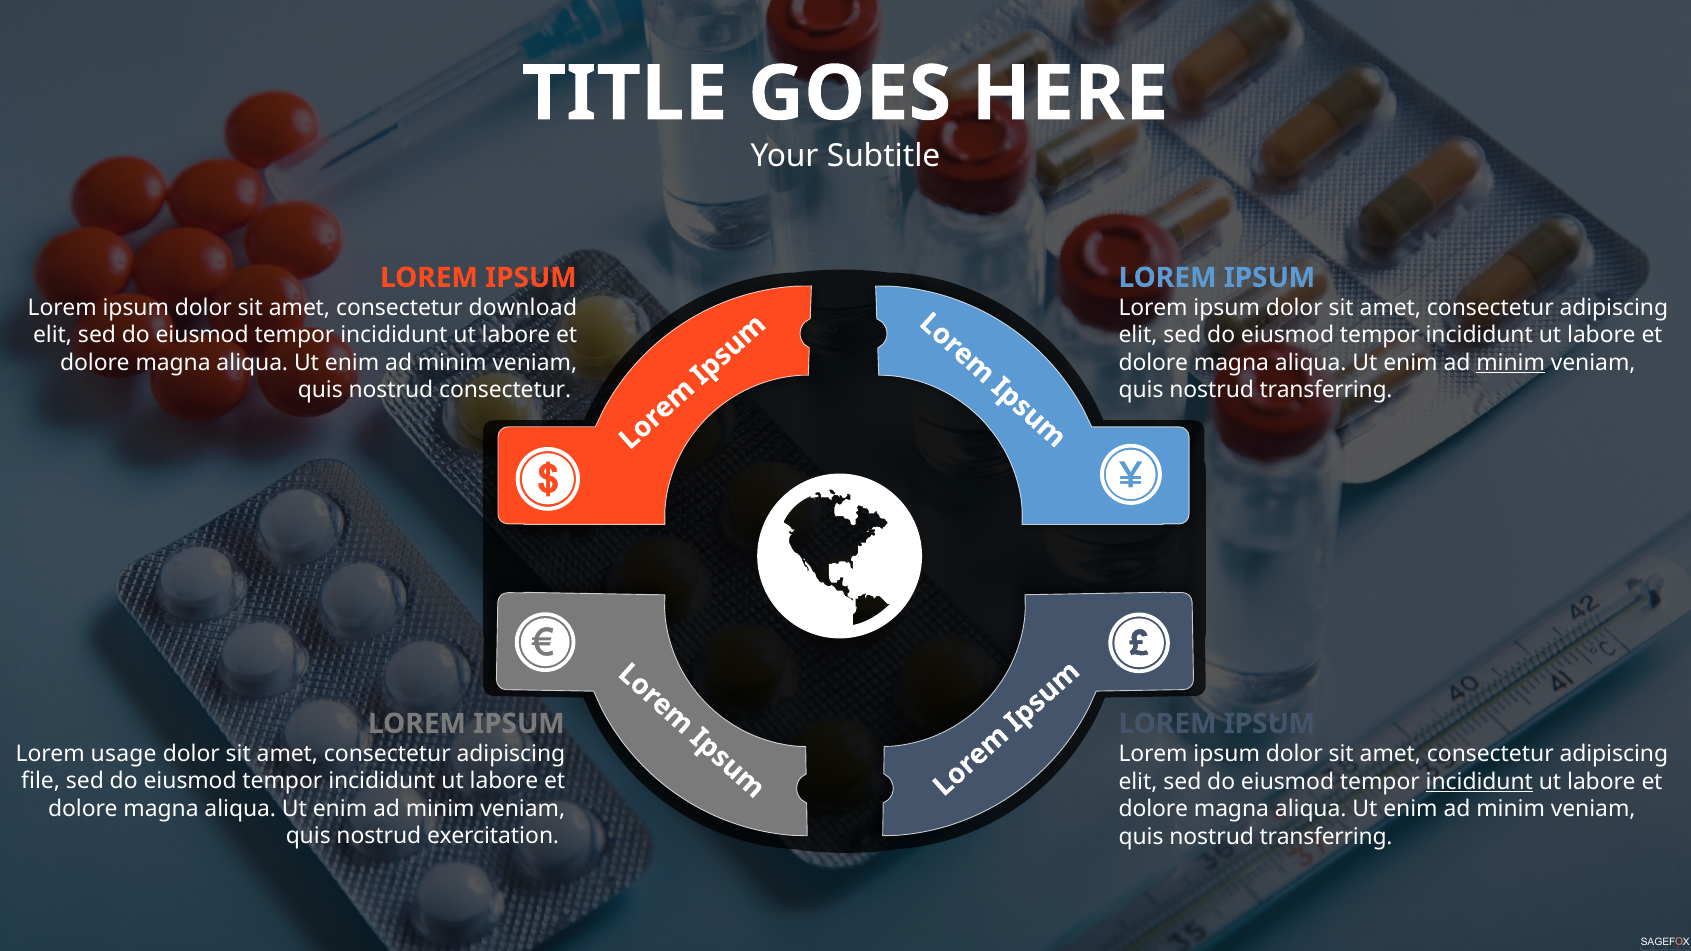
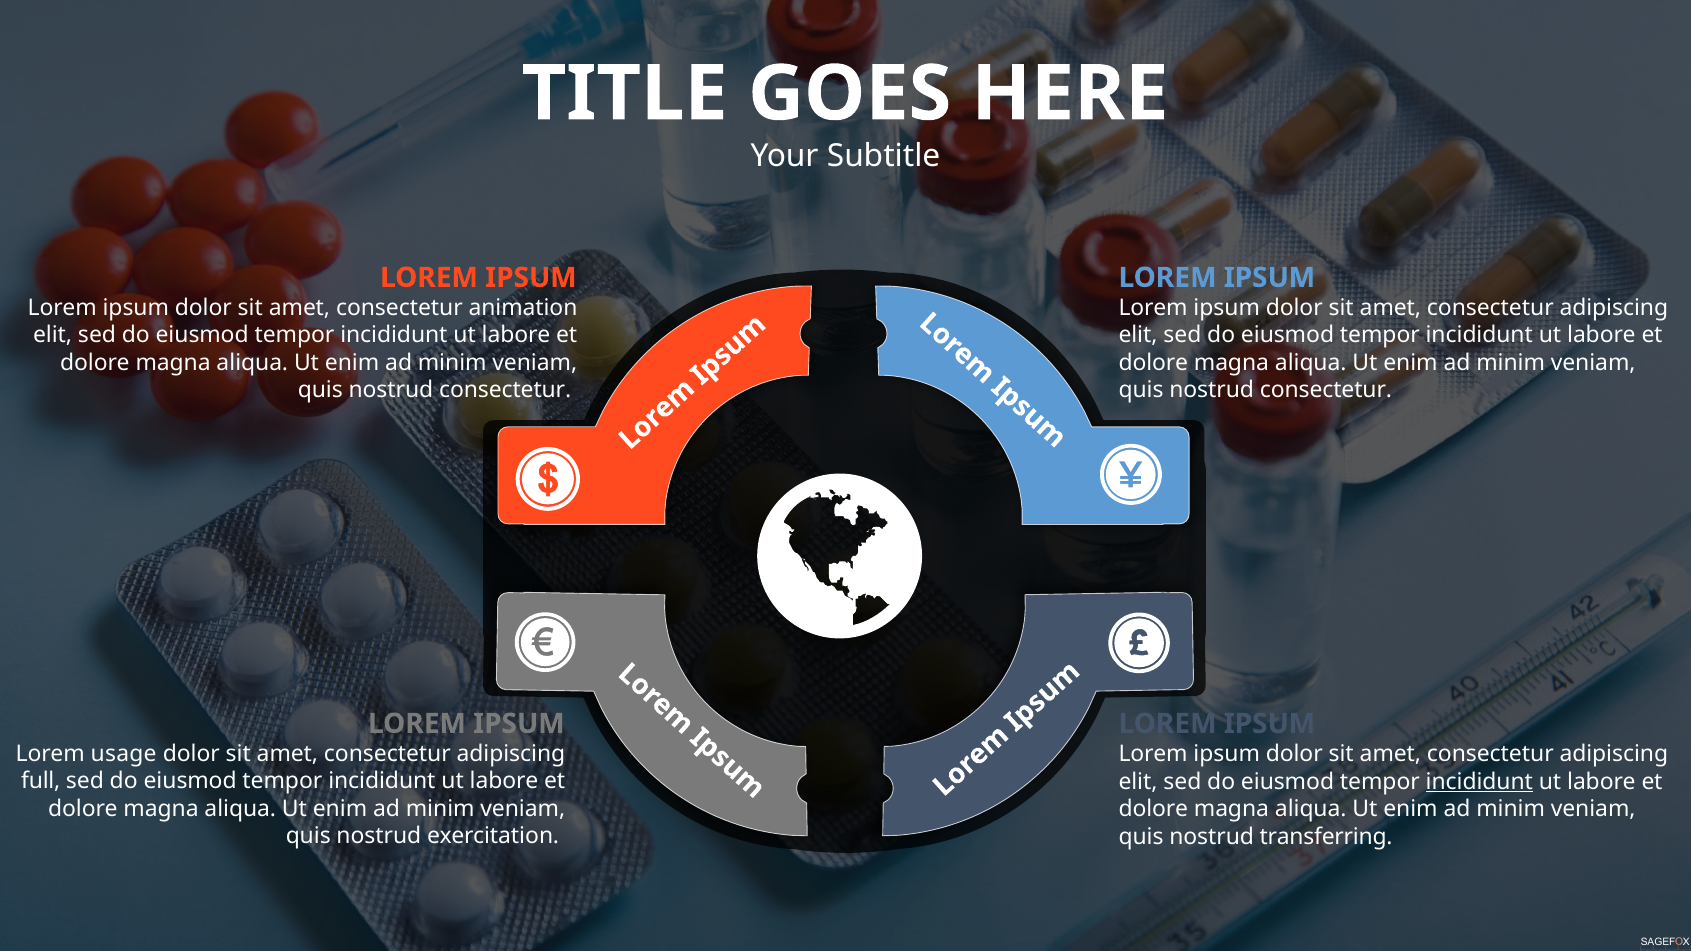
download: download -> animation (523, 308)
minim underline: present -> none (1511, 363)
transferring: transferring -> consectetur (1326, 390)
file: file -> full (41, 782)
